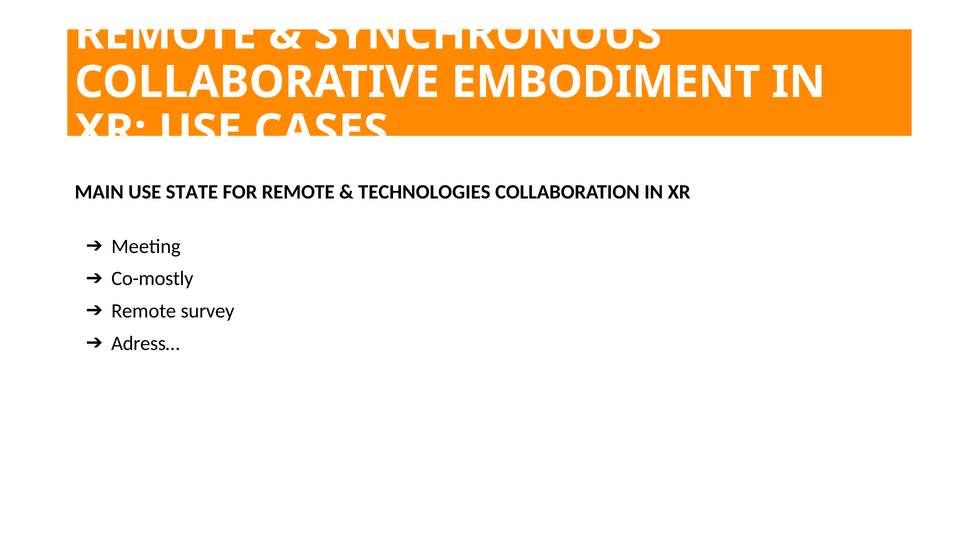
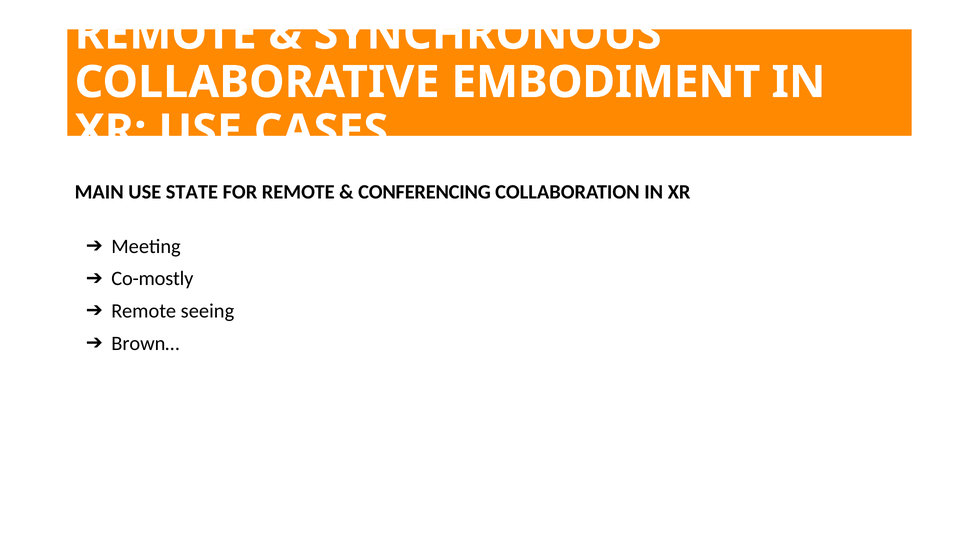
TECHNOLOGIES: TECHNOLOGIES -> CONFERENCING (424, 192)
survey: survey -> seeing (207, 311)
Adress…: Adress… -> Brown… (145, 343)
